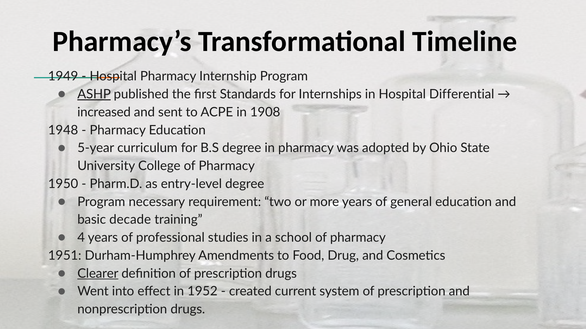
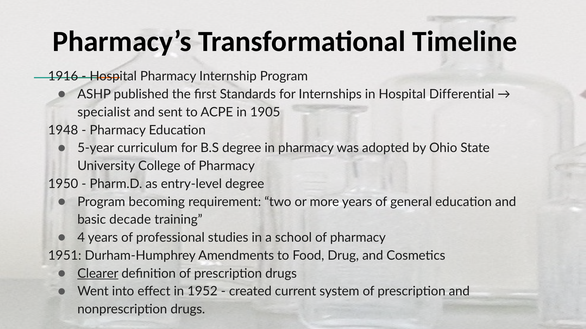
1949: 1949 -> 1916 (63, 76)
ASHP underline: present -> none (94, 94)
increased: increased -> specialist (104, 112)
1908: 1908 -> 1905 (265, 112)
necessary: necessary -> becoming (157, 202)
